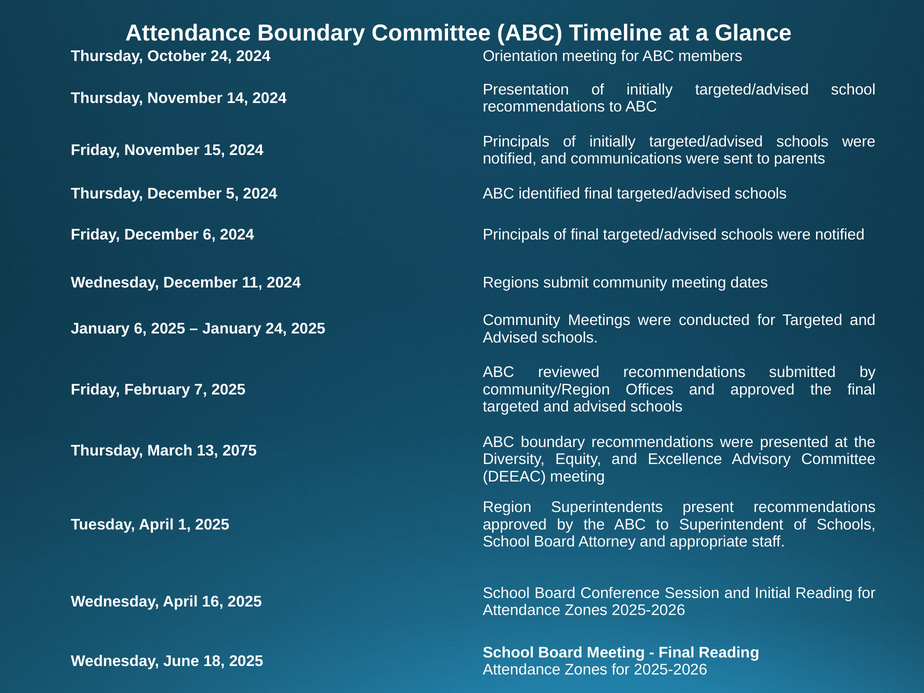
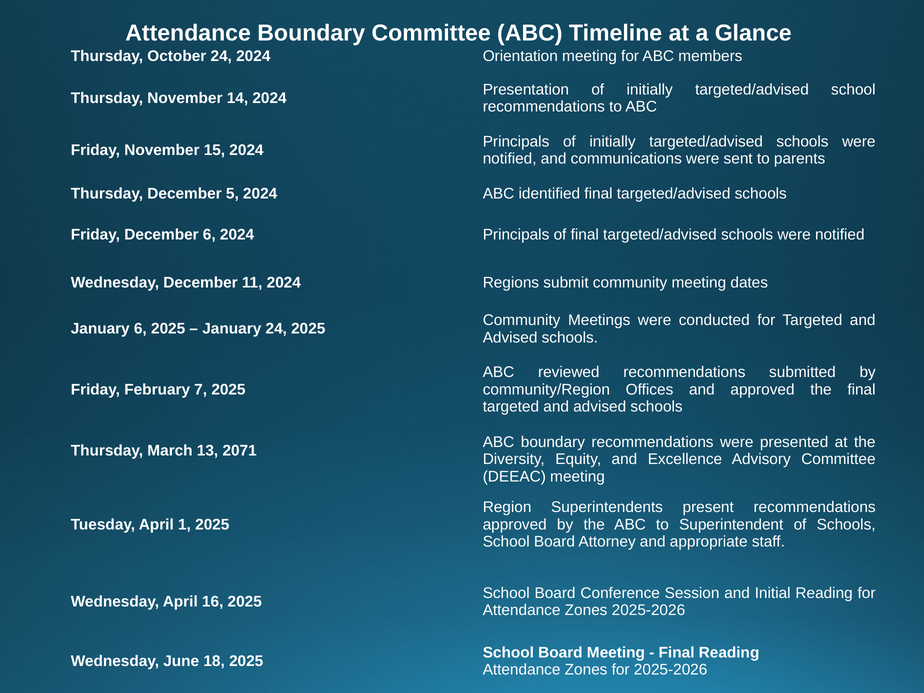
2075: 2075 -> 2071 (240, 451)
